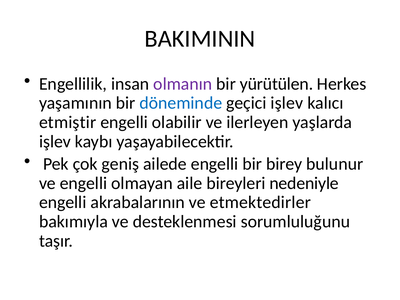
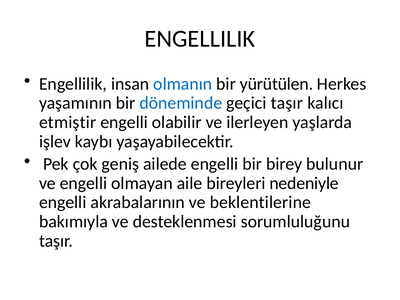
BAKIMININ: BAKIMININ -> ENGELLILIK (200, 39)
olmanın colour: purple -> blue (183, 84)
geçici işlev: işlev -> taşır (287, 103)
etmektedirler: etmektedirler -> beklentilerine (260, 202)
